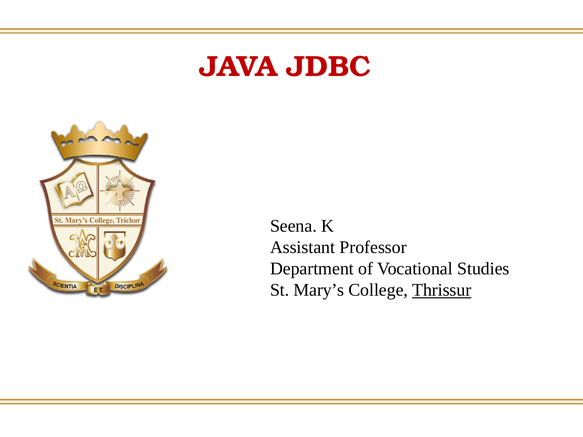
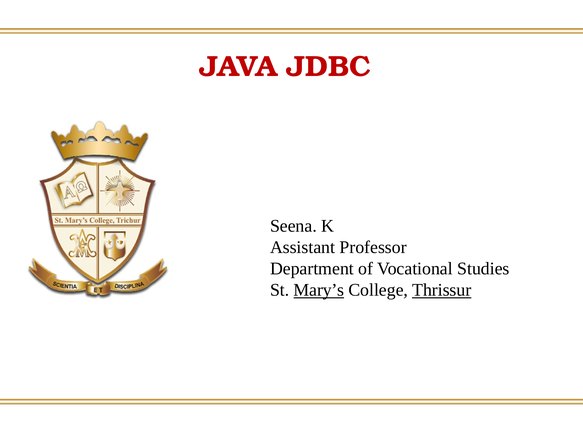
Mary’s underline: none -> present (319, 290)
